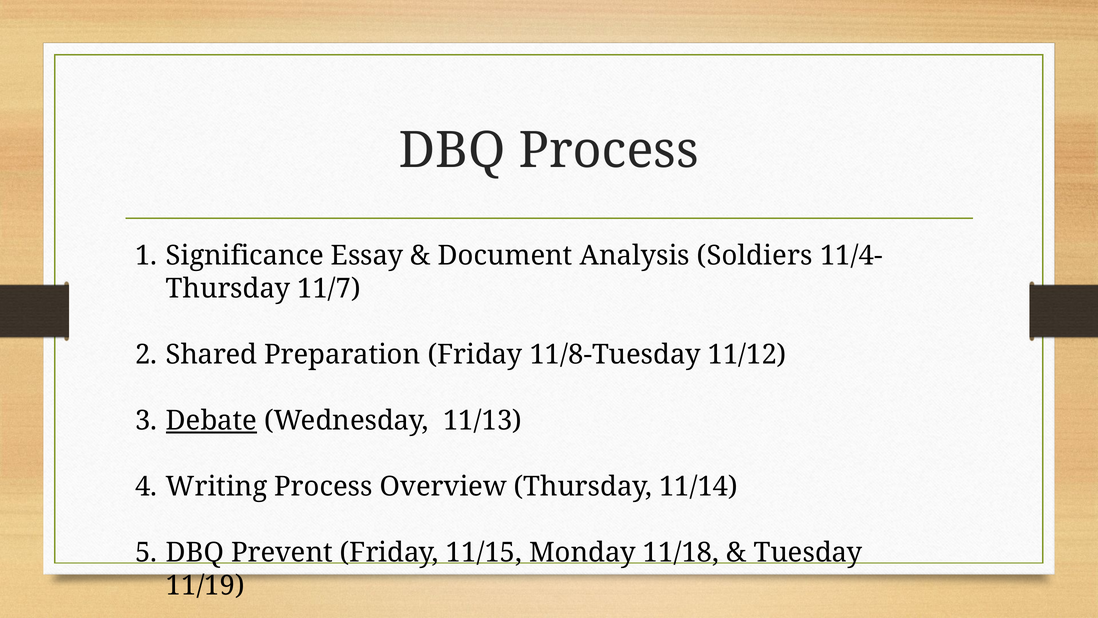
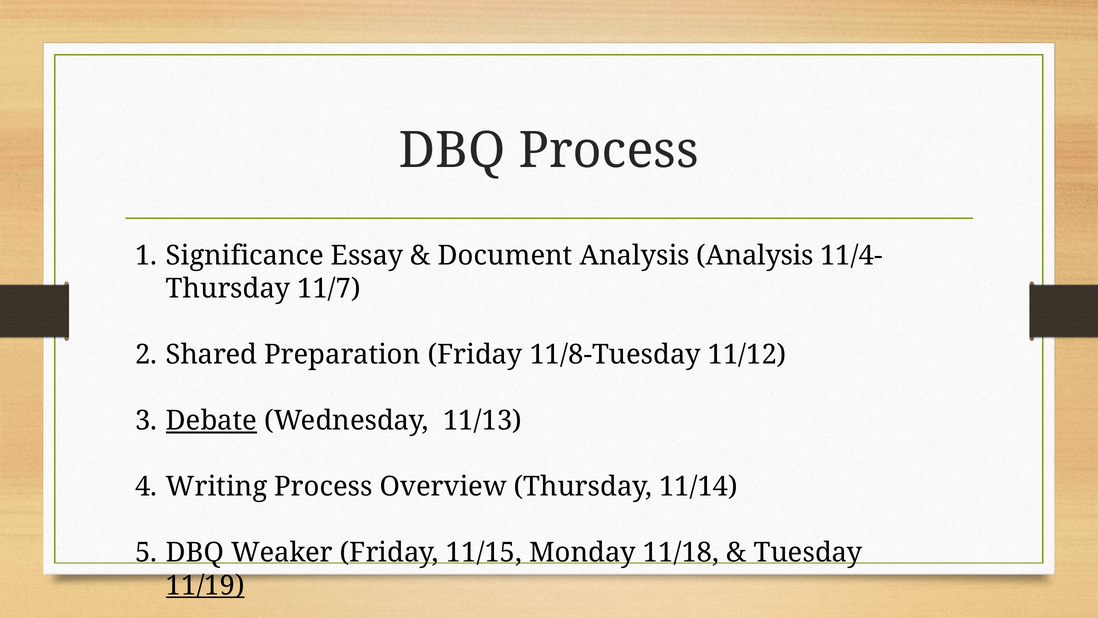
Analysis Soldiers: Soldiers -> Analysis (755, 256)
Prevent: Prevent -> Weaker (282, 552)
11/19 underline: none -> present (205, 585)
